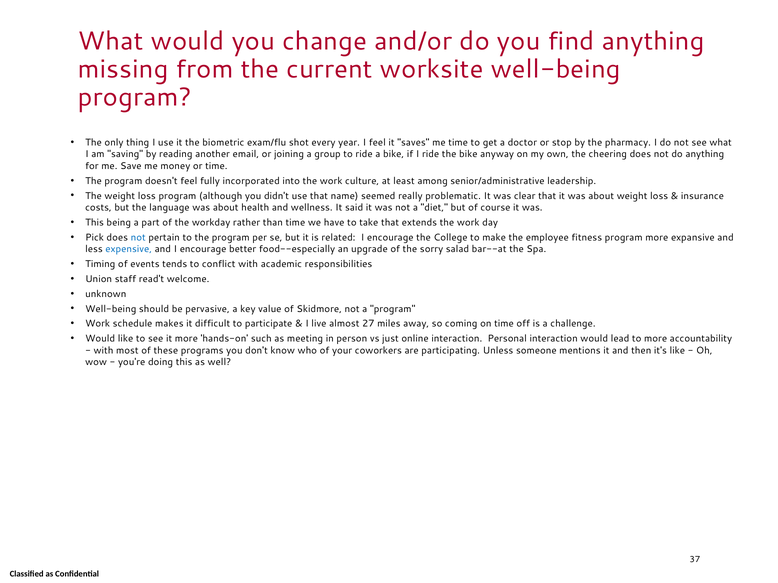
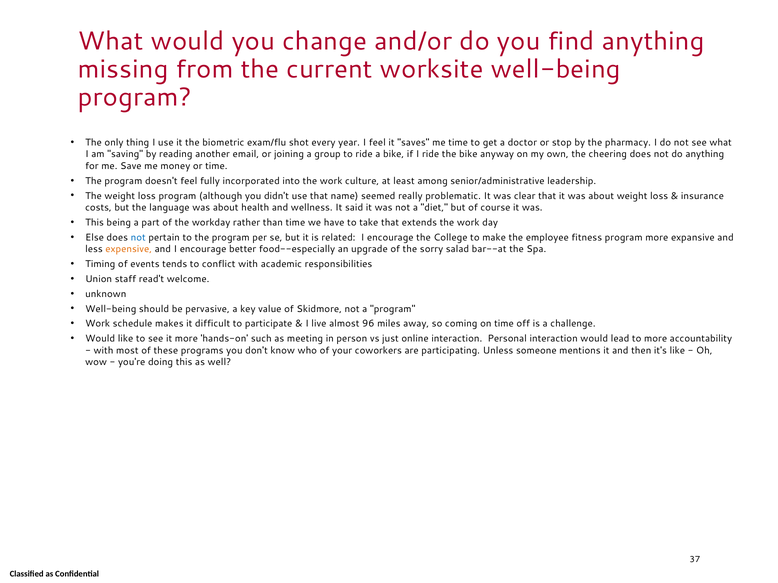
Pick: Pick -> Else (95, 238)
expensive colour: blue -> orange (129, 249)
27: 27 -> 96 (368, 324)
